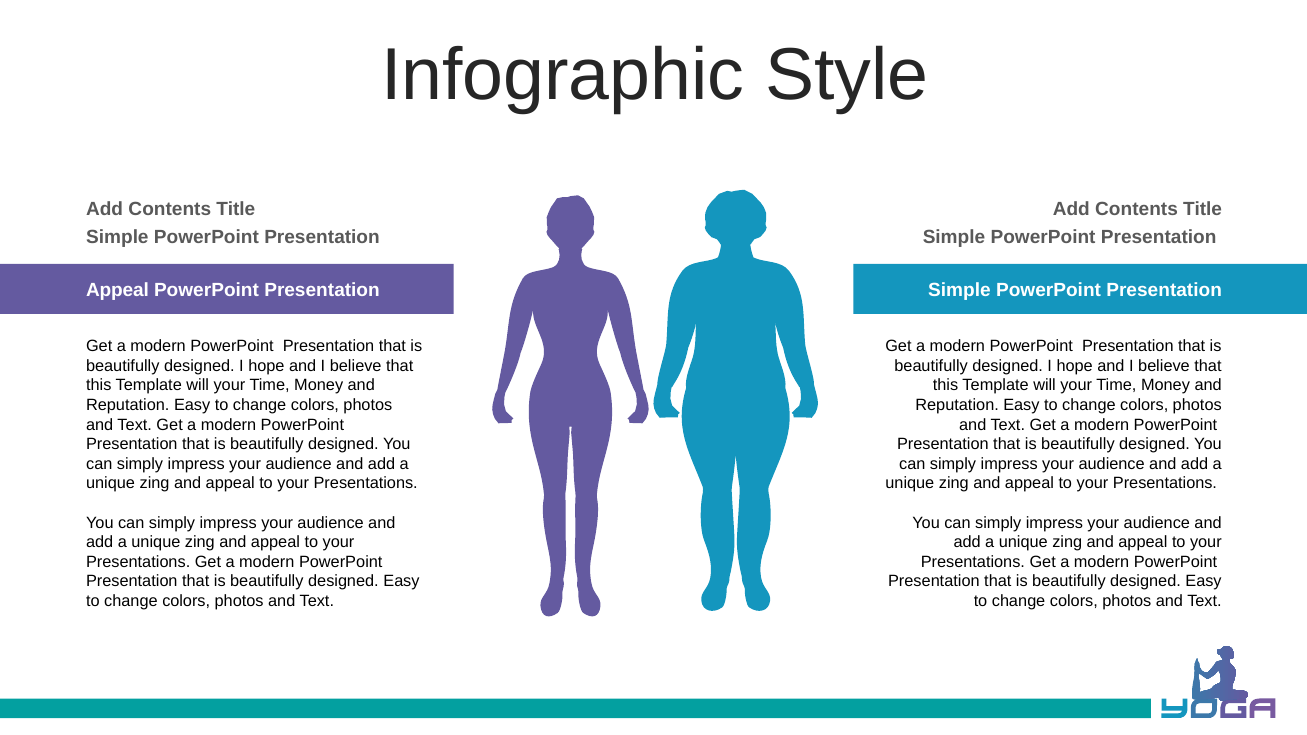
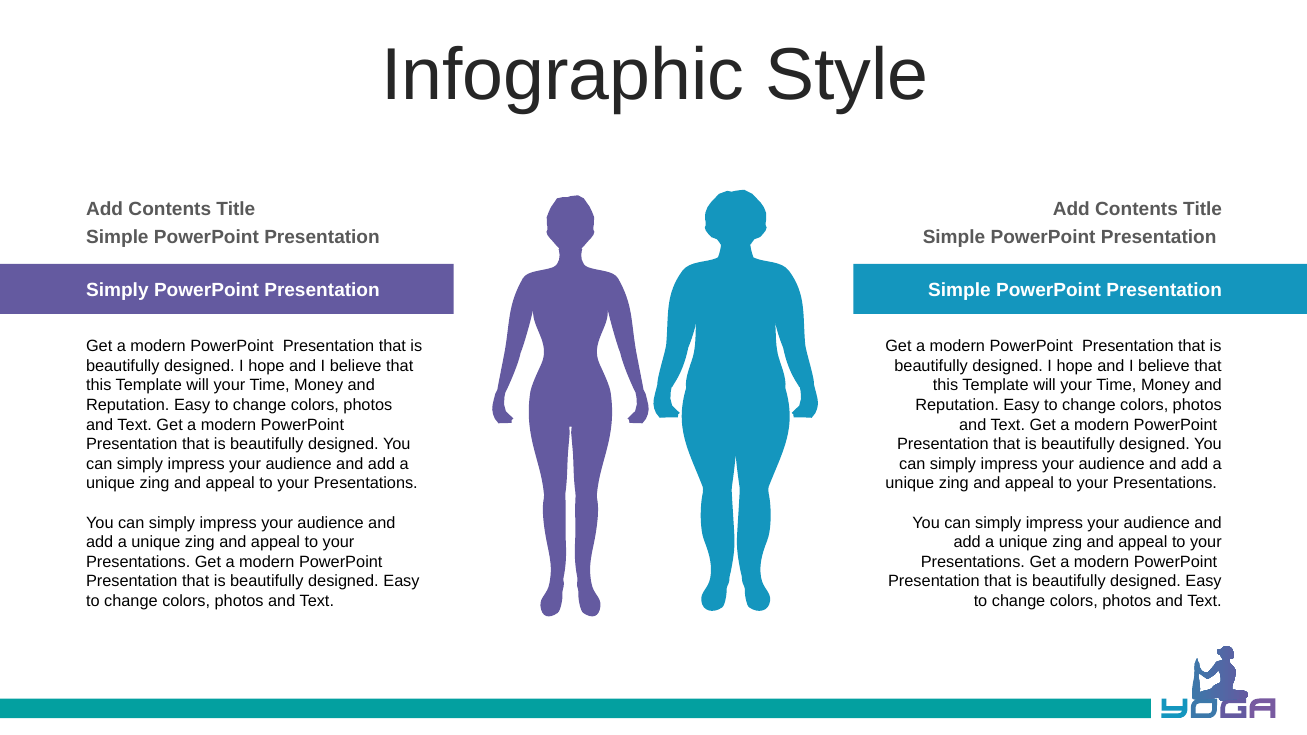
Appeal: Appeal -> Simply (117, 290)
